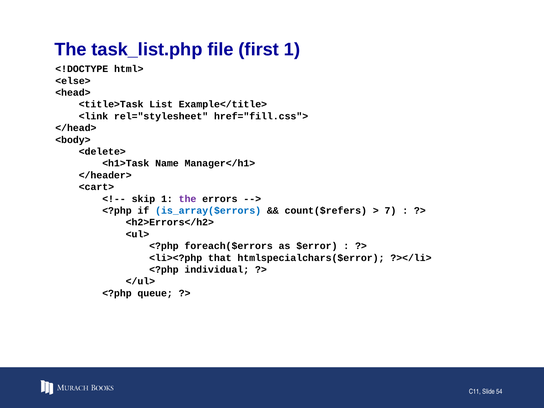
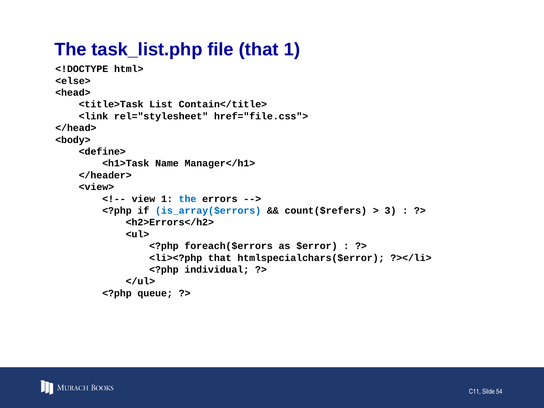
file first: first -> that (259, 49)
Example</title>: Example</title> -> Contain</title> (223, 104)
href="fill.css">: href="fill.css"> -> href="file.css"> (261, 116)
<delete>: <delete> -> <define> (102, 152)
<cart>: <cart> -> <view> (96, 187)
skip: skip -> view (143, 199)
the colour: purple -> blue (188, 199)
7: 7 -> 3 (390, 211)
